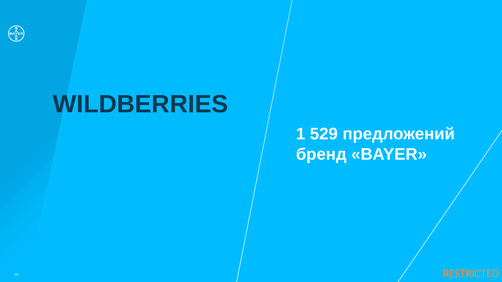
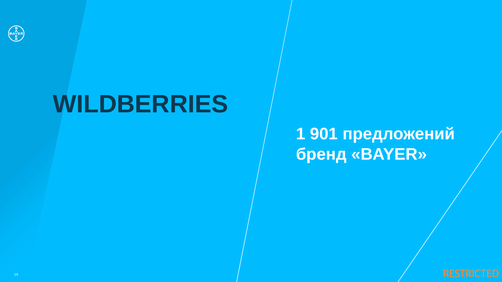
529: 529 -> 901 (324, 134)
